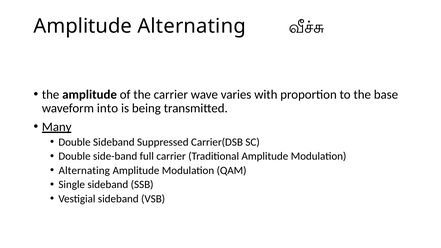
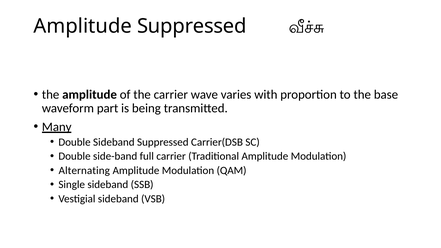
Amplitude Alternating: Alternating -> Suppressed (192, 26)
into: into -> part (108, 108)
